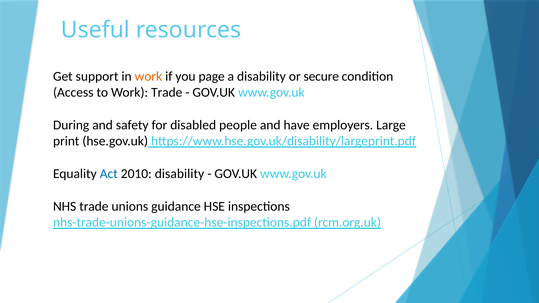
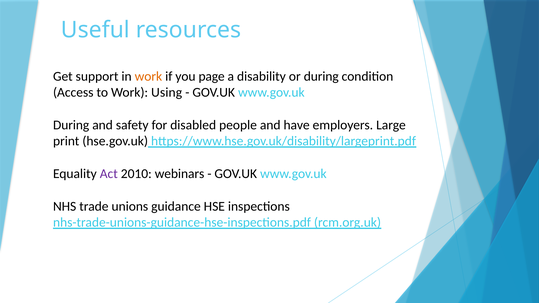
or secure: secure -> during (321, 76)
Work Trade: Trade -> Using (167, 92)
Act colour: blue -> purple (109, 174)
2010 disability: disability -> webinars (180, 174)
